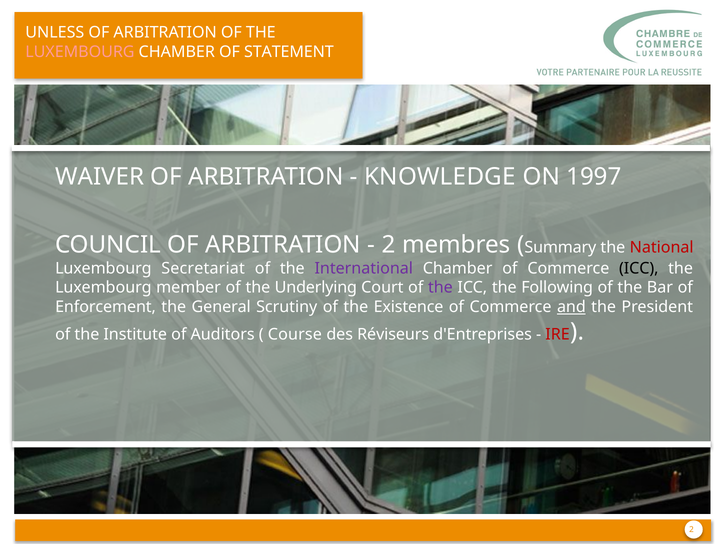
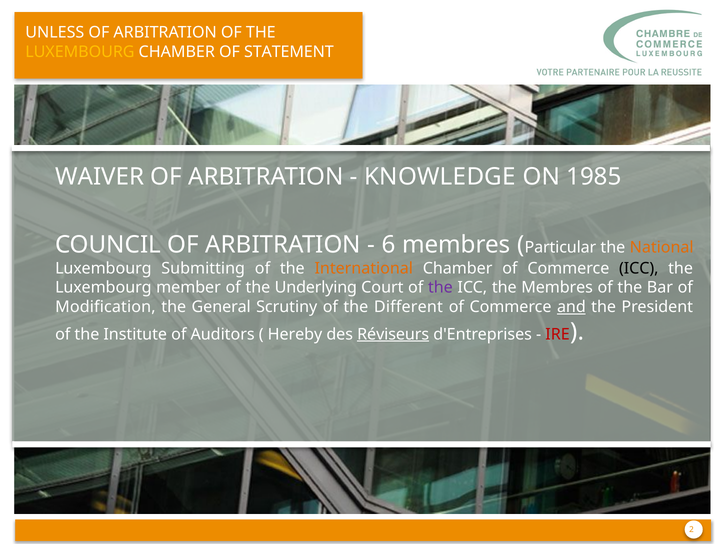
LUXEMBOURG colour: pink -> yellow (80, 52)
1997: 1997 -> 1985 (594, 177)
2: 2 -> 6 (389, 244)
Summary: Summary -> Particular (560, 247)
National colour: red -> orange (662, 247)
Secretariat: Secretariat -> Submitting (203, 268)
International colour: purple -> orange (364, 268)
the Following: Following -> Membres (557, 287)
Enforcement: Enforcement -> Modification (105, 307)
Existence: Existence -> Different (408, 307)
Course: Course -> Hereby (295, 334)
Réviseurs underline: none -> present (393, 334)
